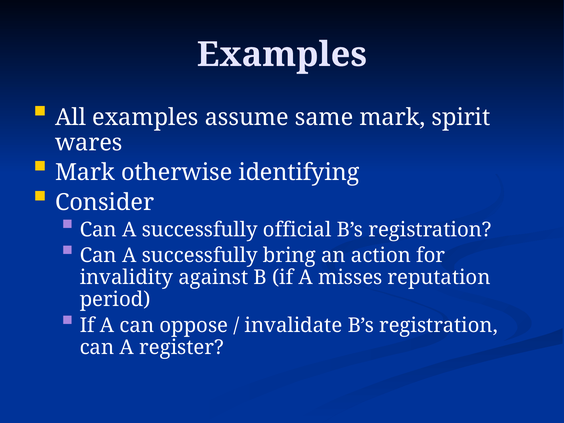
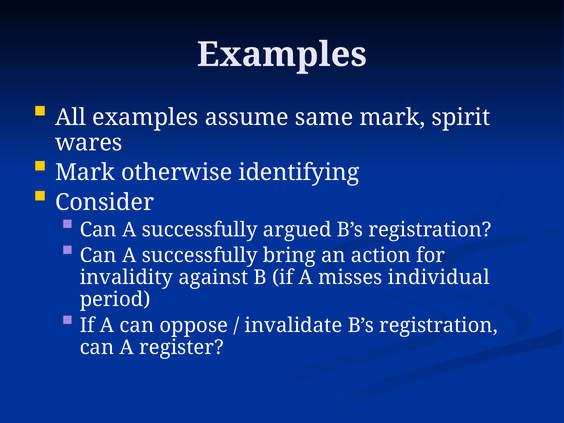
official: official -> argued (297, 230)
reputation: reputation -> individual (439, 278)
